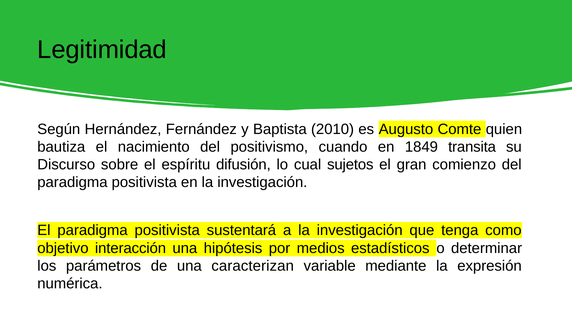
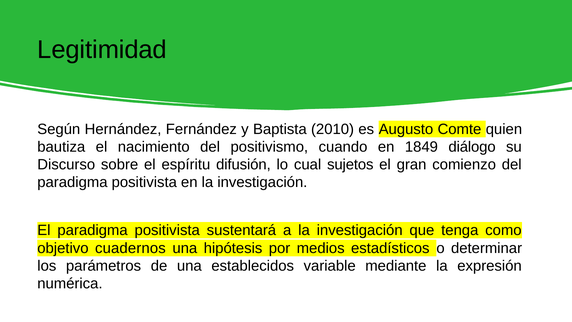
transita: transita -> diálogo (472, 147)
interacción: interacción -> cuadernos (130, 248)
caracterizan: caracterizan -> establecidos (253, 266)
